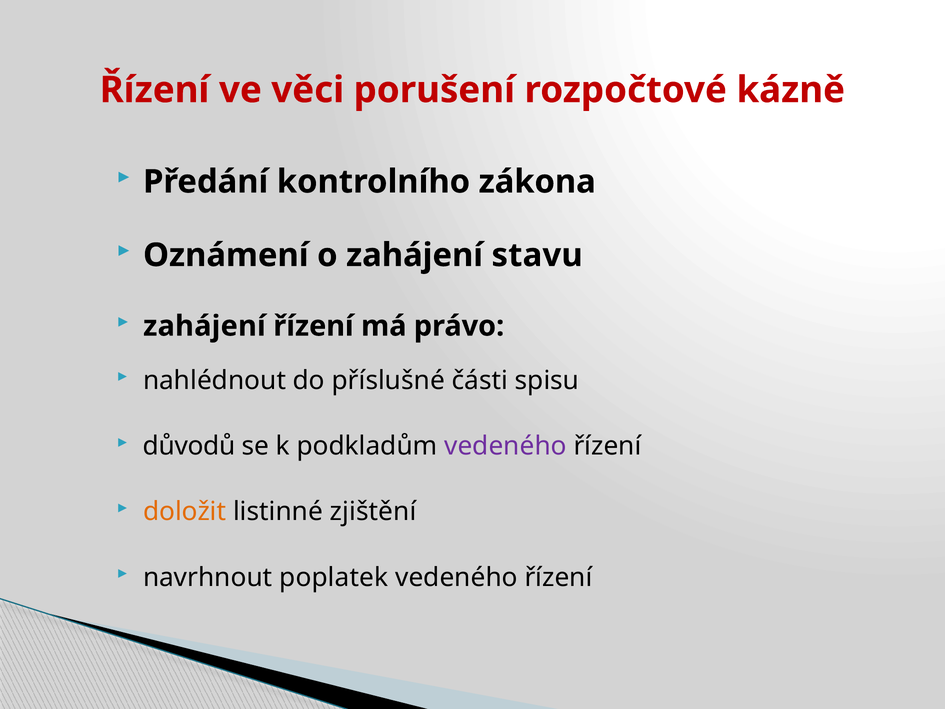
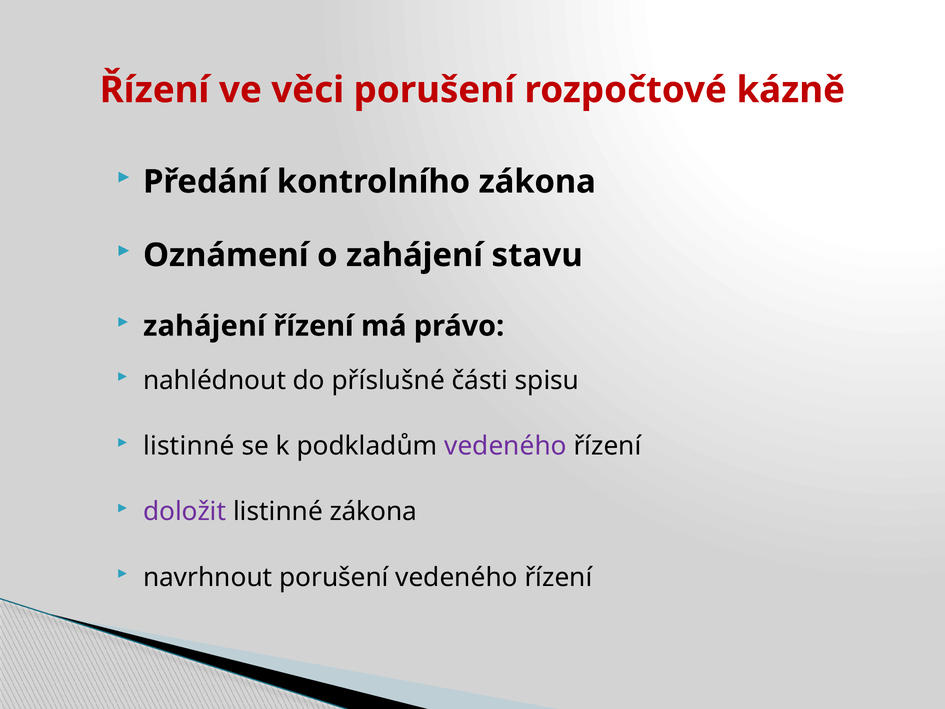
důvodů: důvodů -> listinné (189, 446)
doložit colour: orange -> purple (185, 512)
listinné zjištění: zjištění -> zákona (373, 512)
navrhnout poplatek: poplatek -> porušení (334, 577)
